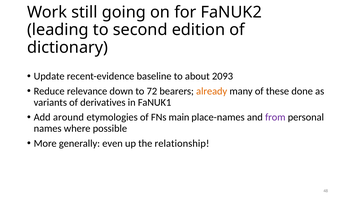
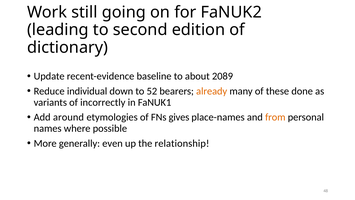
2093: 2093 -> 2089 (223, 76)
relevance: relevance -> individual (87, 91)
72: 72 -> 52 (152, 91)
derivatives: derivatives -> incorrectly (103, 102)
main: main -> gives (179, 117)
from colour: purple -> orange (275, 117)
